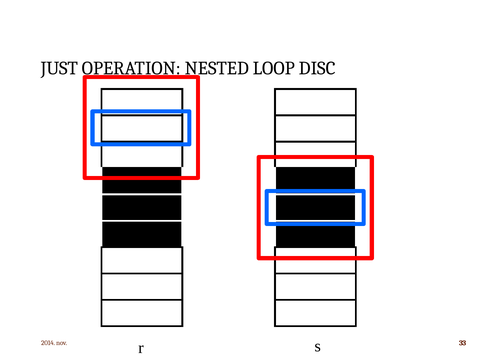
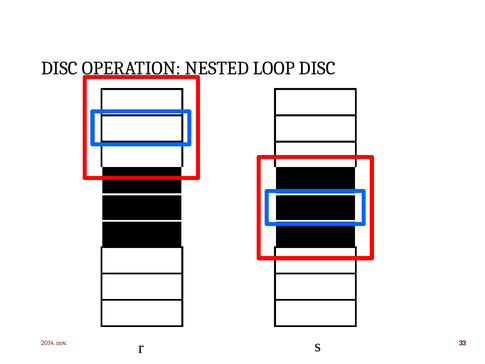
JUST: JUST -> DISC (59, 68)
